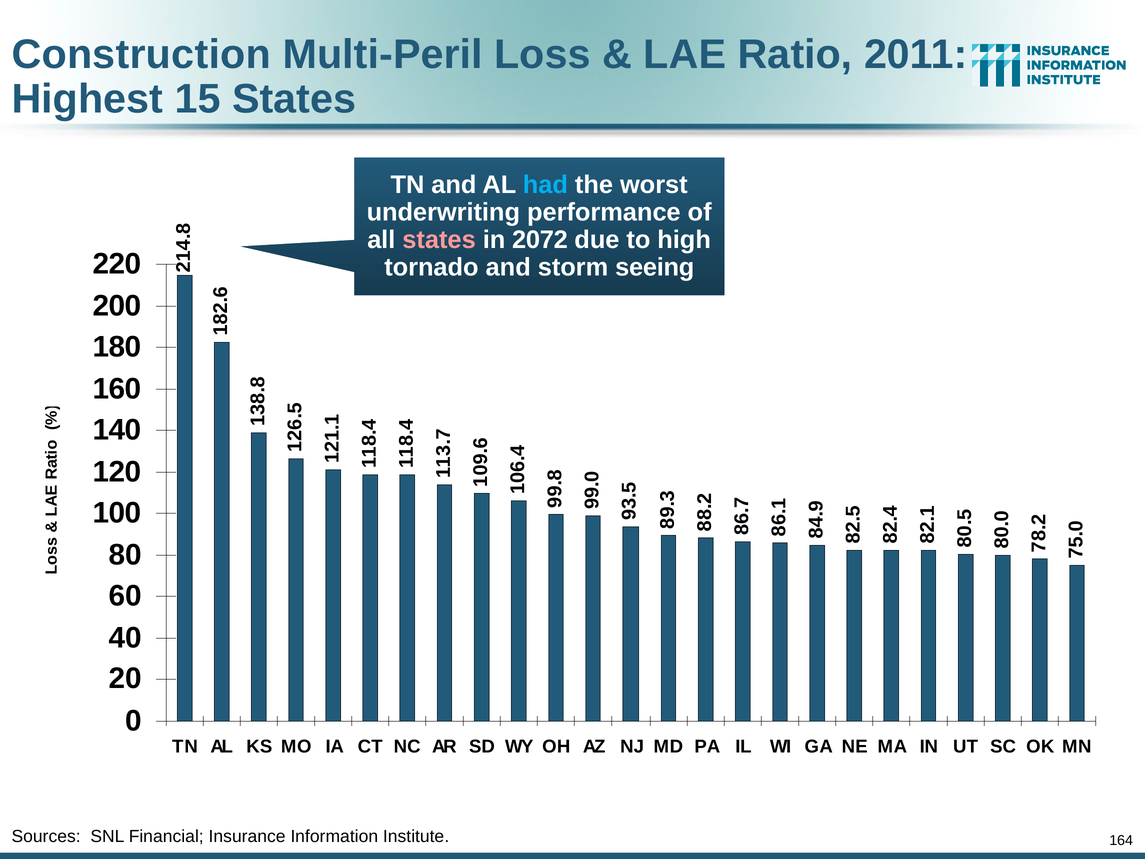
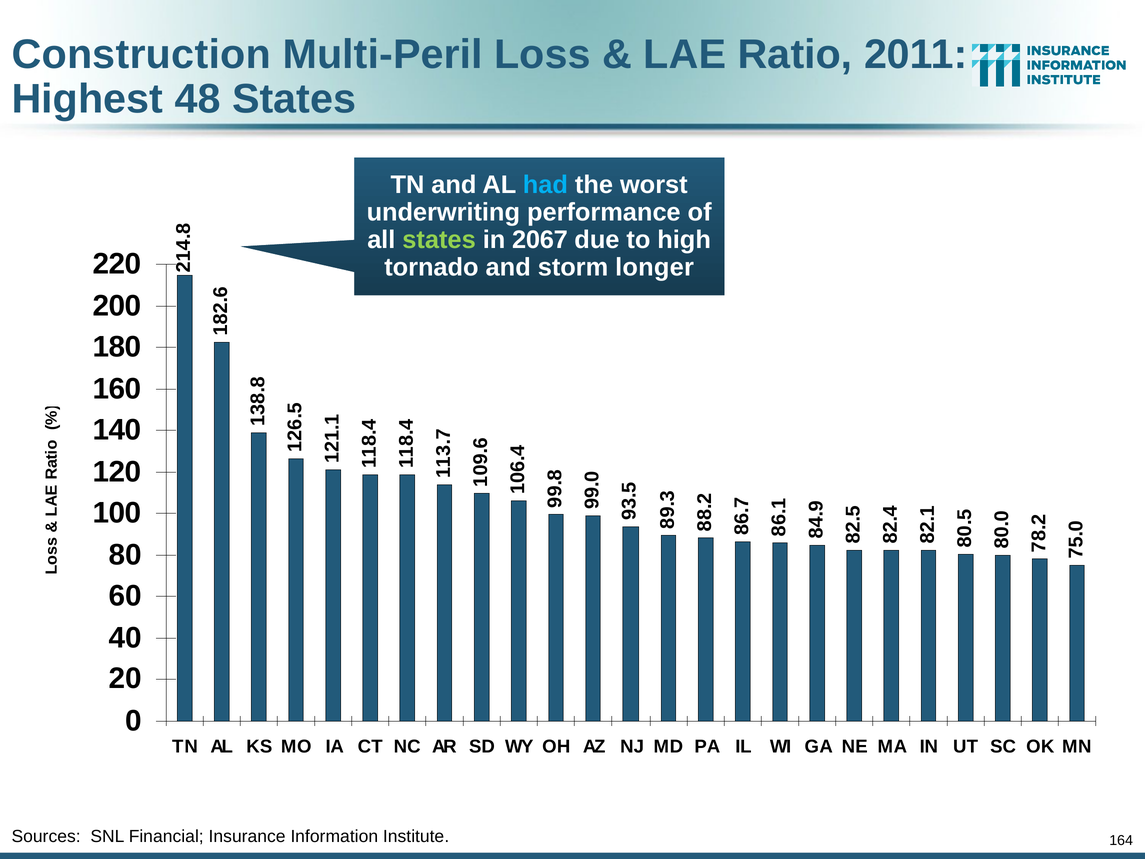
15: 15 -> 48 (198, 99)
states colour: pink -> light green (439, 240)
2072: 2072 -> 2067 (540, 240)
seeing: seeing -> longer (655, 267)
